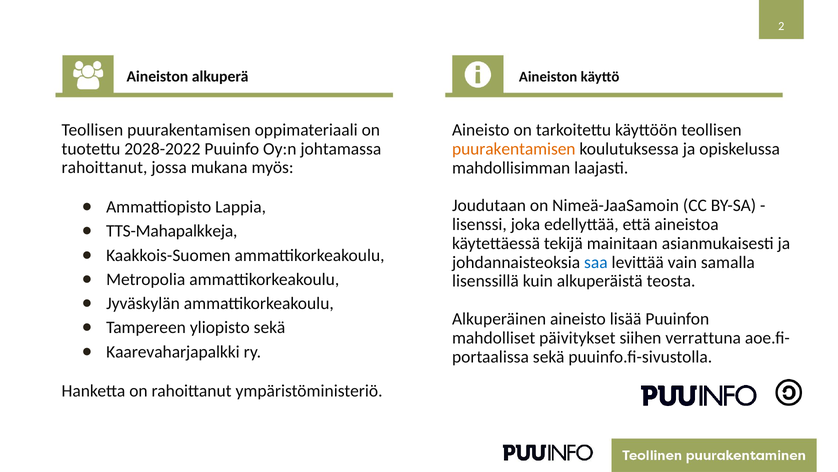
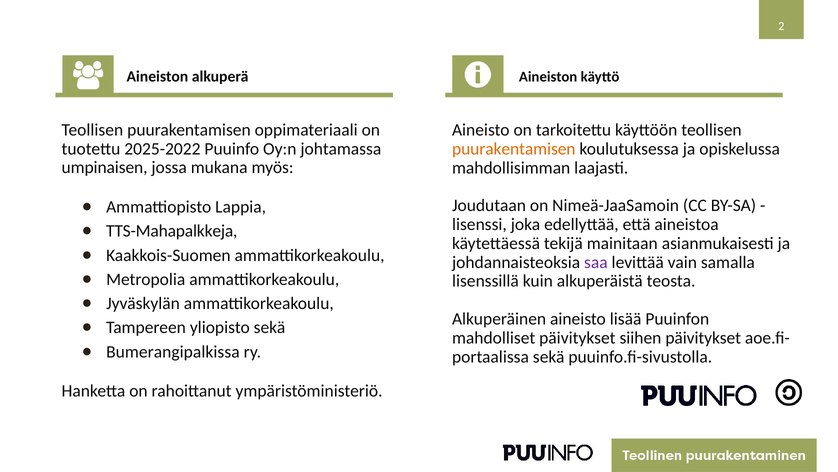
2028-2022: 2028-2022 -> 2025-2022 (162, 149)
rahoittanut: rahoittanut -> umpinaisen (105, 167)
saa colour: blue -> purple (596, 262)
siihen verrattuna: verrattuna -> päivitykset (703, 337)
Kaarevaharjapalkki: Kaarevaharjapalkki -> Bumerangipalkissa (173, 351)
